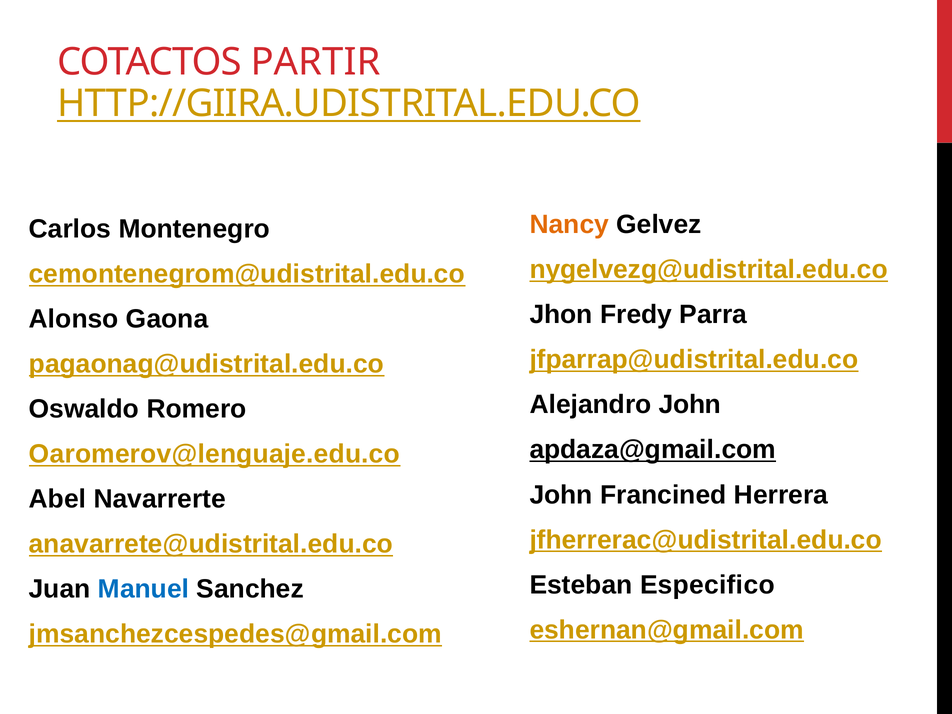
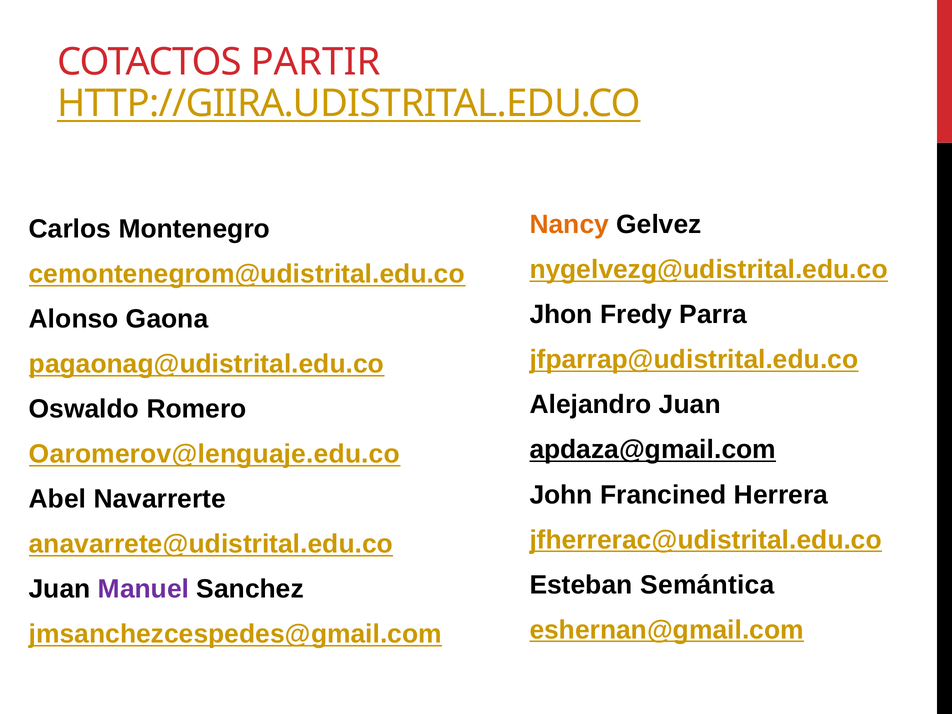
Alejandro John: John -> Juan (690, 405)
Especifico: Especifico -> Semántica (707, 585)
Manuel colour: blue -> purple (144, 589)
